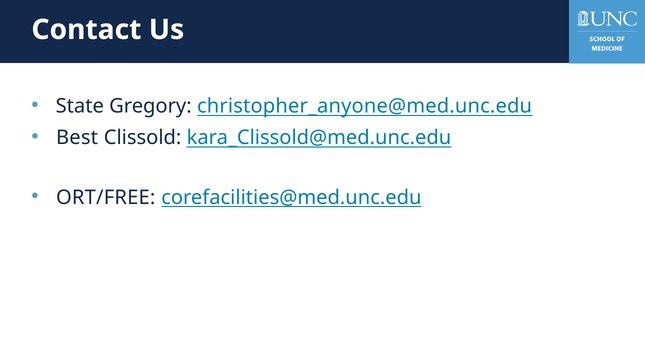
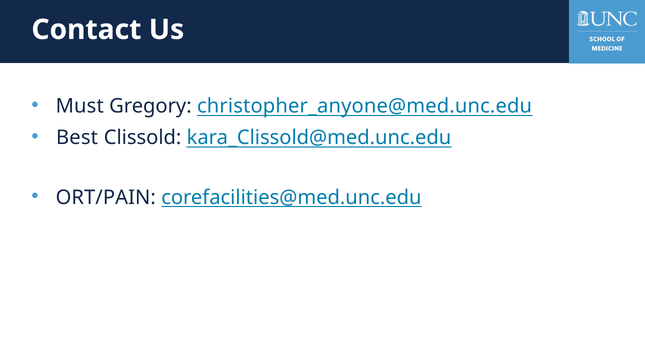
State: State -> Must (80, 106)
ORT/FREE: ORT/FREE -> ORT/PAIN (106, 197)
